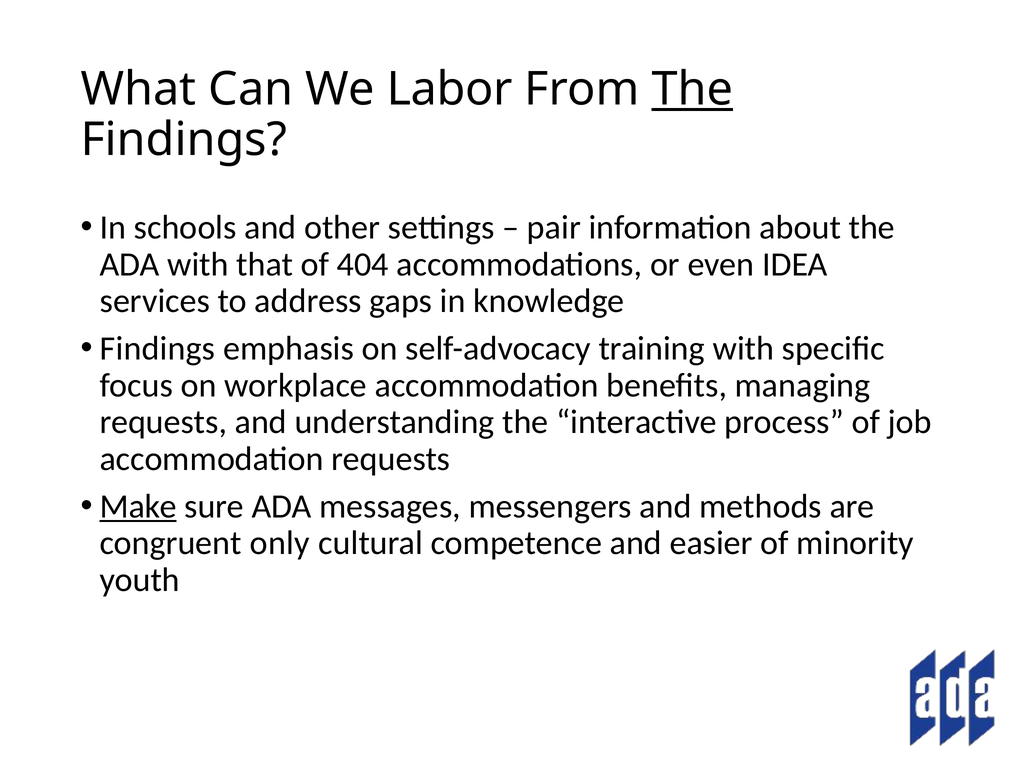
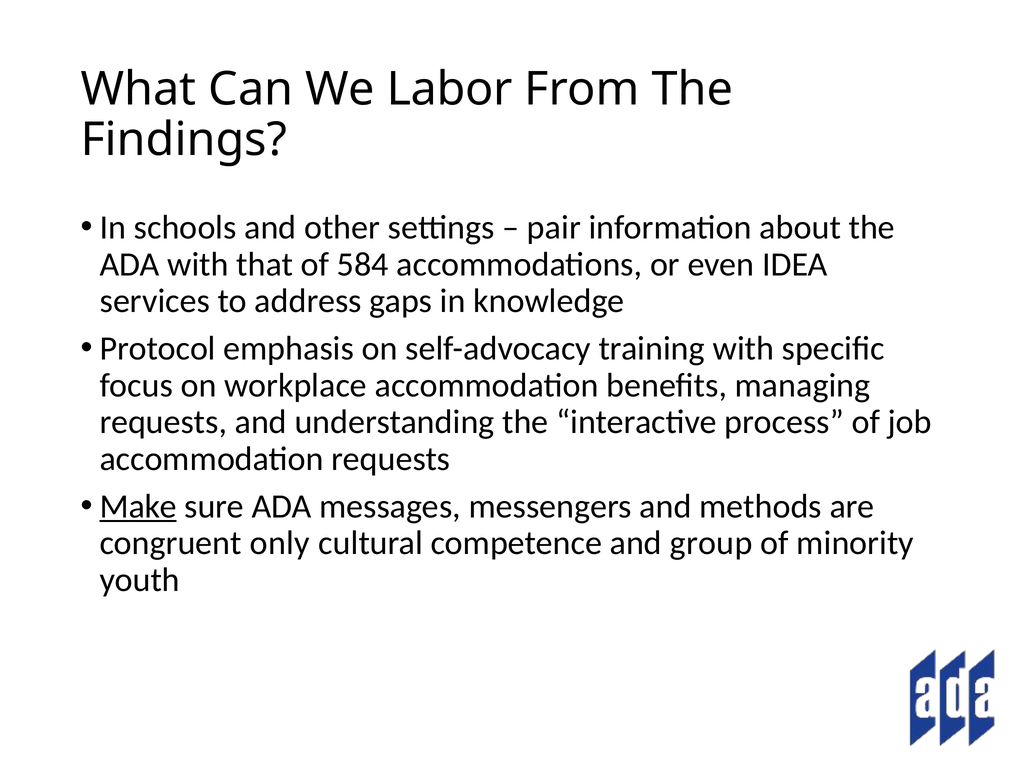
The underline: present -> none (692, 89)
404: 404 -> 584 (363, 264)
Findings: Findings -> Protocol (158, 349)
easier: easier -> group (711, 543)
